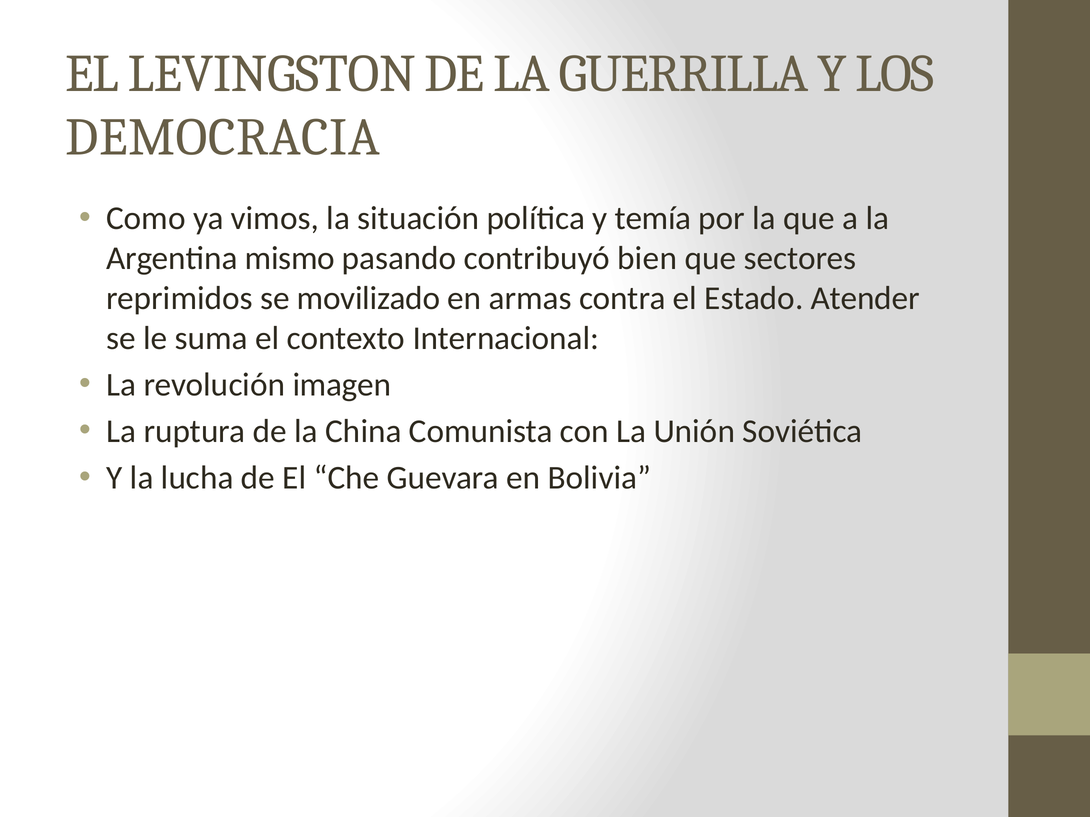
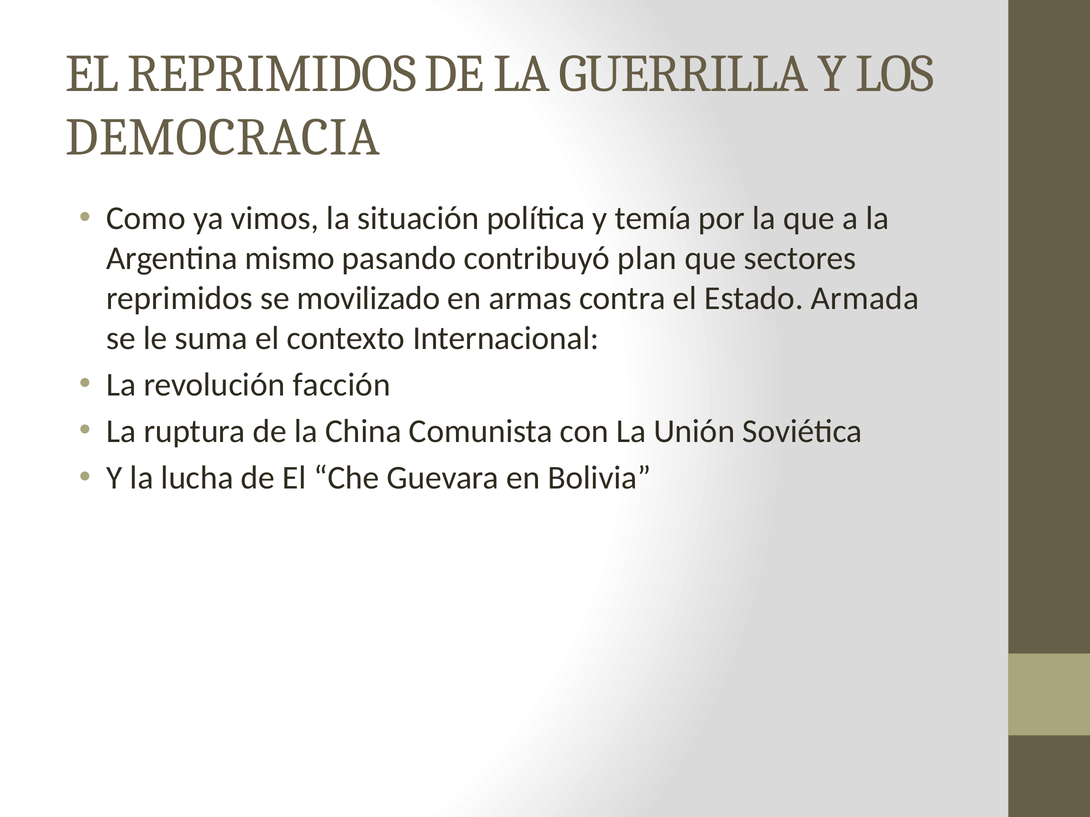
EL LEVINGSTON: LEVINGSTON -> REPRIMIDOS (272, 74)
bien: bien -> plan (647, 258)
Atender: Atender -> Armada (865, 298)
imagen: imagen -> facción (342, 385)
